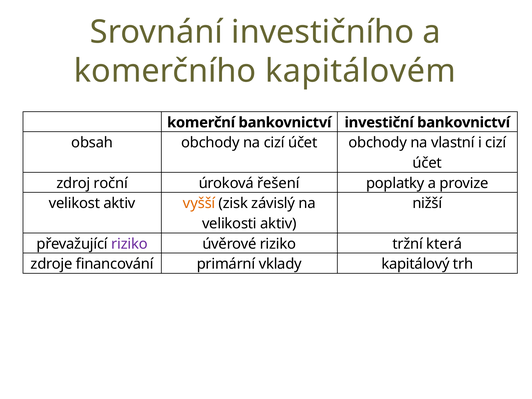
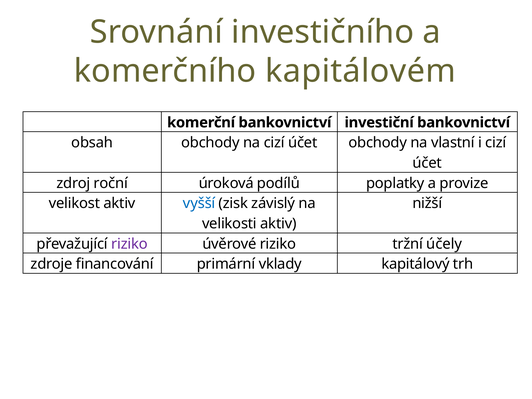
řešení: řešení -> podílů (278, 183)
vyšší colour: orange -> blue (199, 203)
která: která -> účely (444, 244)
